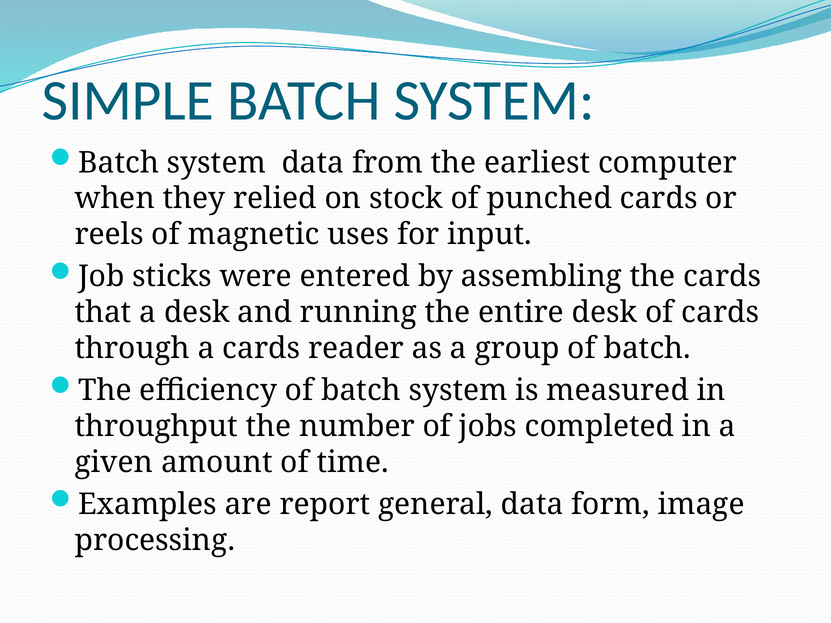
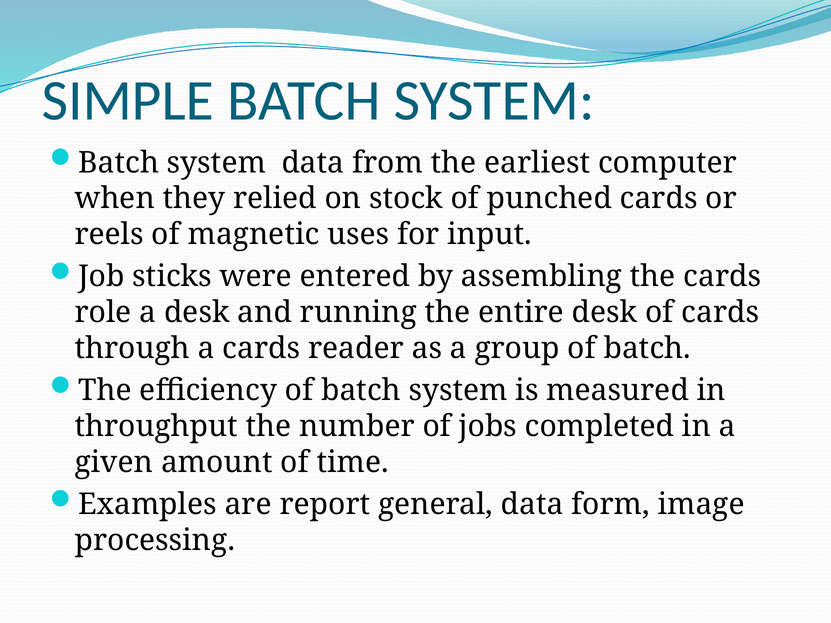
that: that -> role (103, 313)
